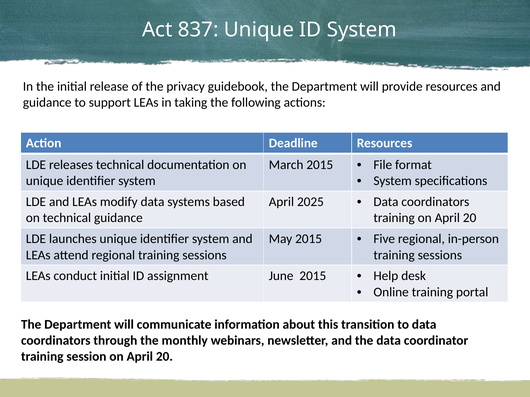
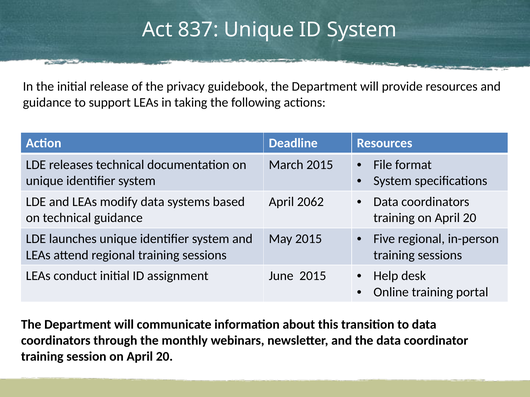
2025: 2025 -> 2062 (310, 202)
